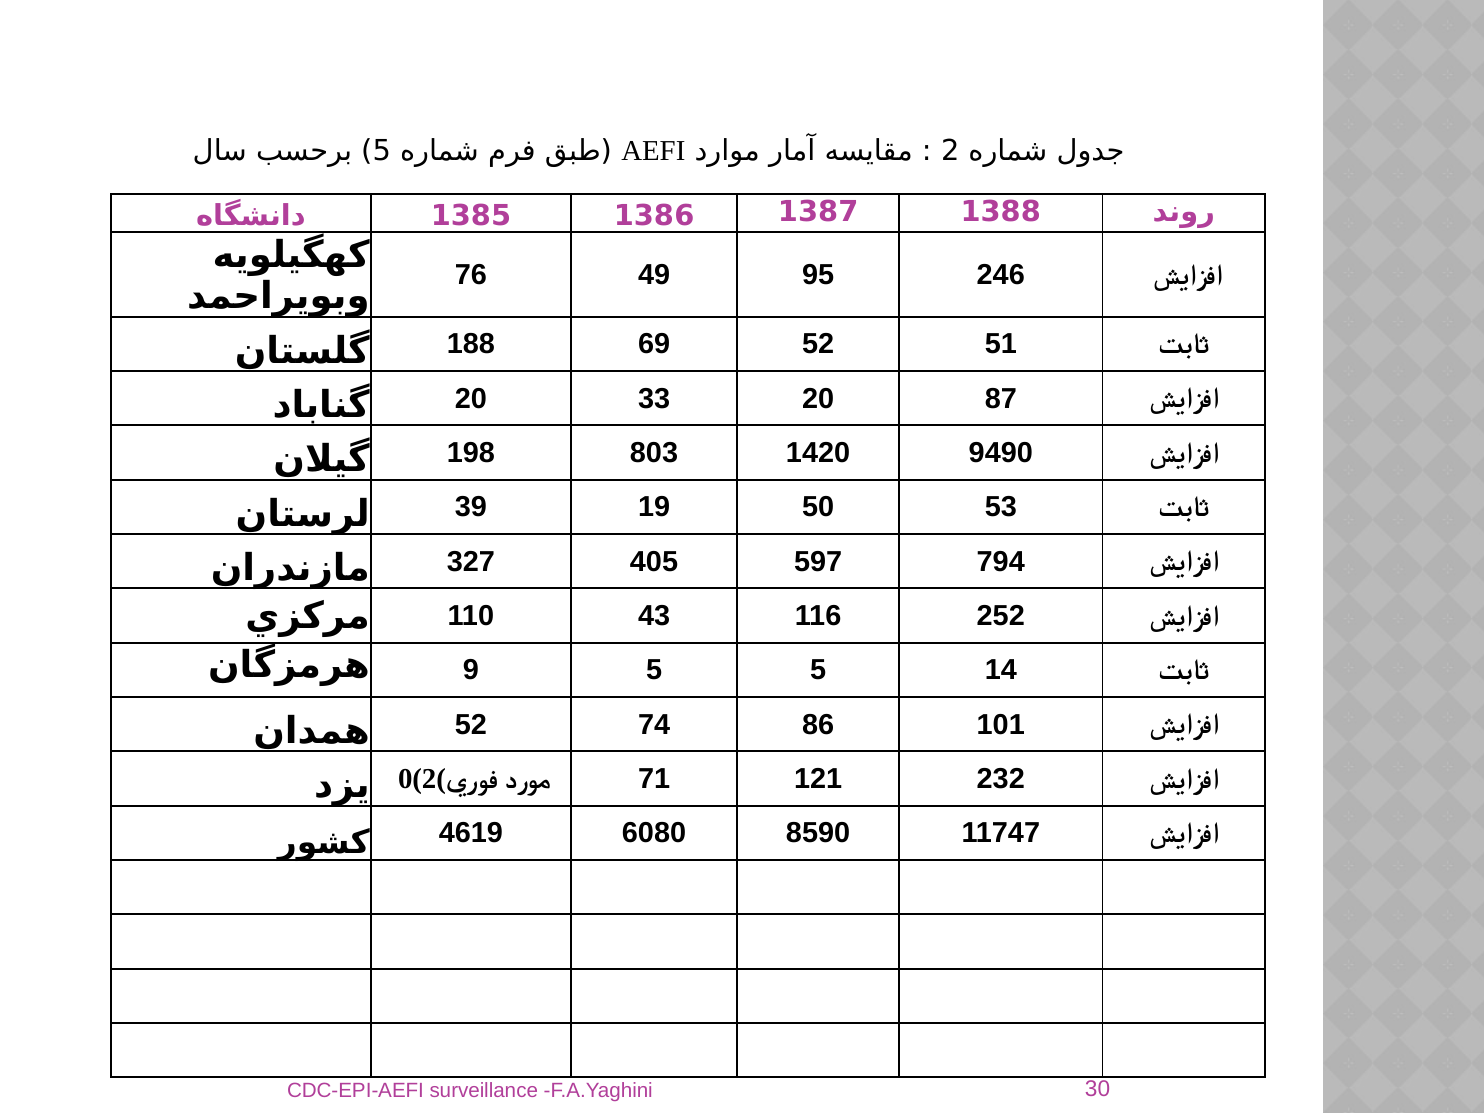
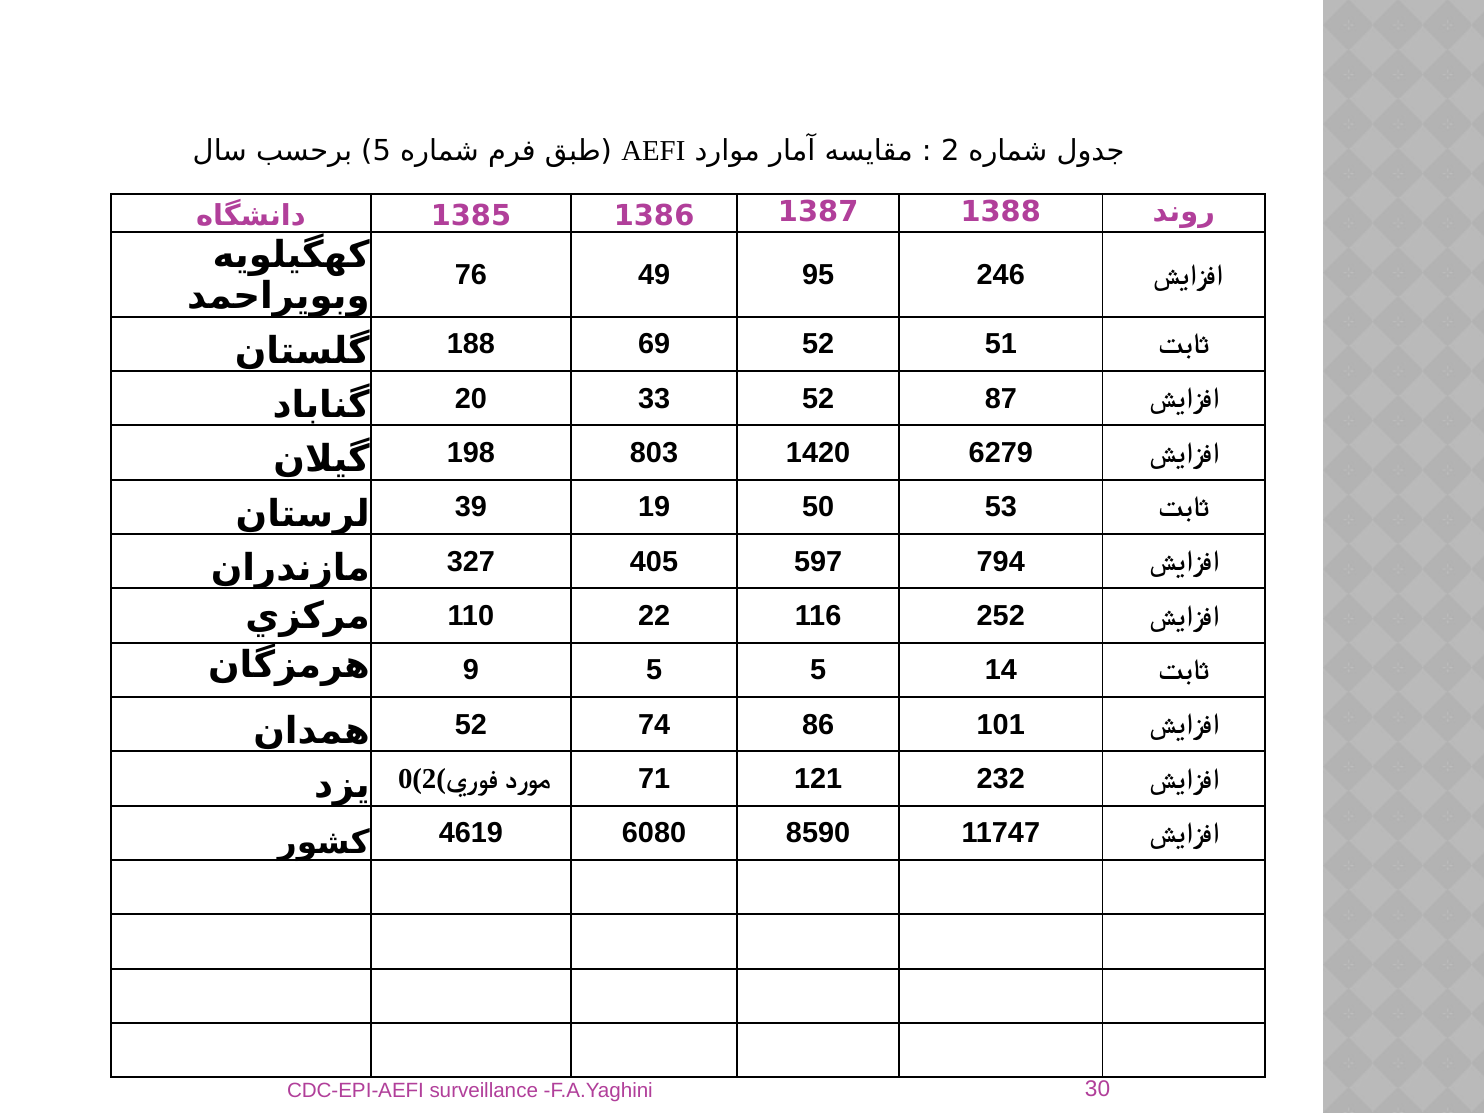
33 20: 20 -> 52 (818, 399)
9490: 9490 -> 6279 (1001, 453)
43: 43 -> 22 (654, 616)
